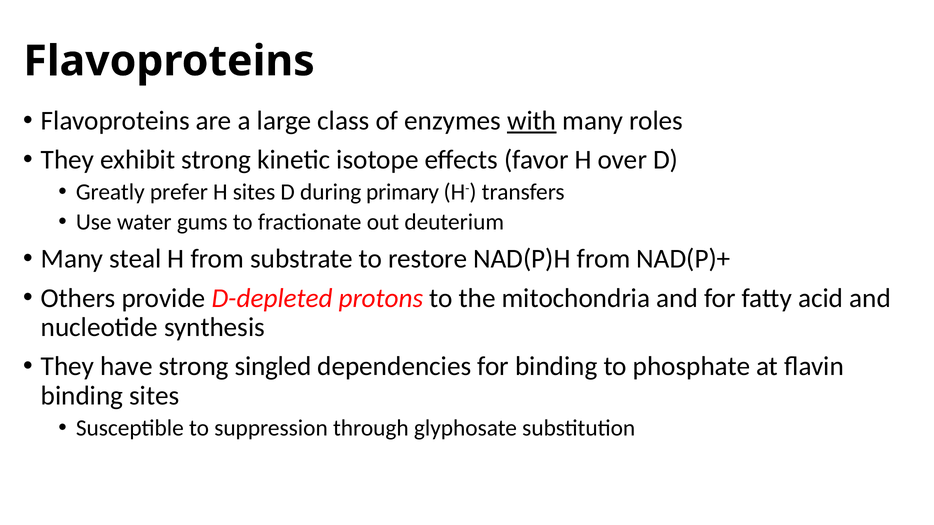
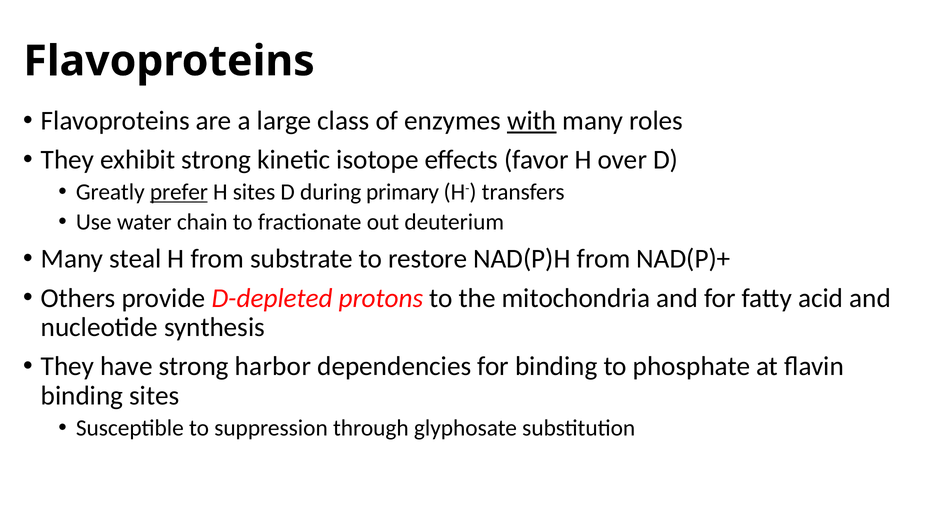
prefer underline: none -> present (179, 192)
gums: gums -> chain (202, 222)
singled: singled -> harbor (273, 367)
